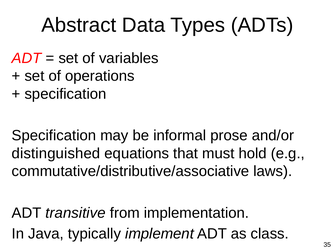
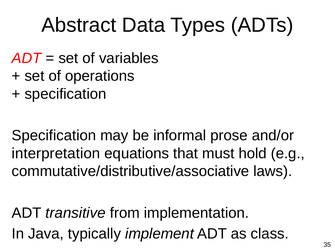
distinguished: distinguished -> interpretation (56, 154)
